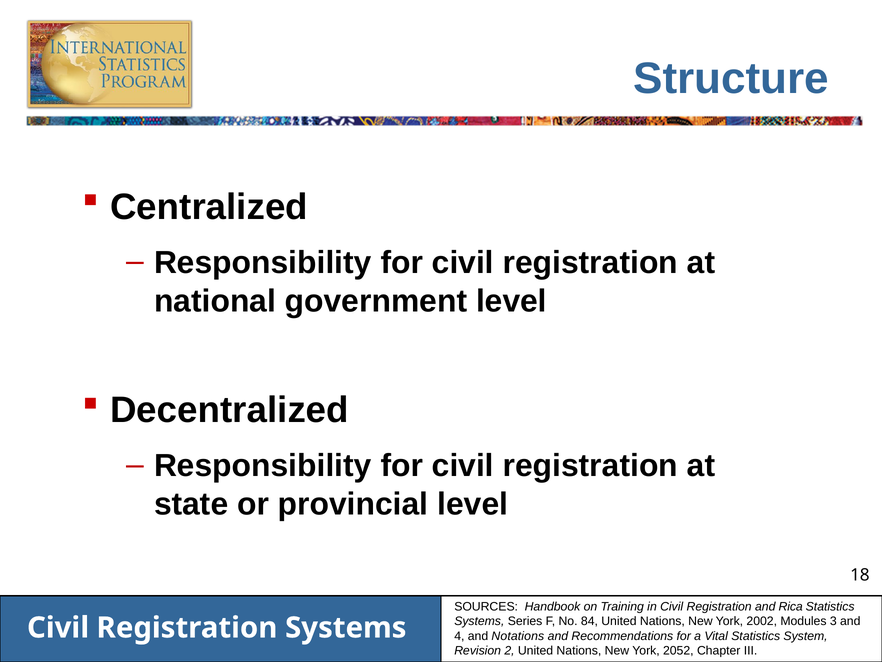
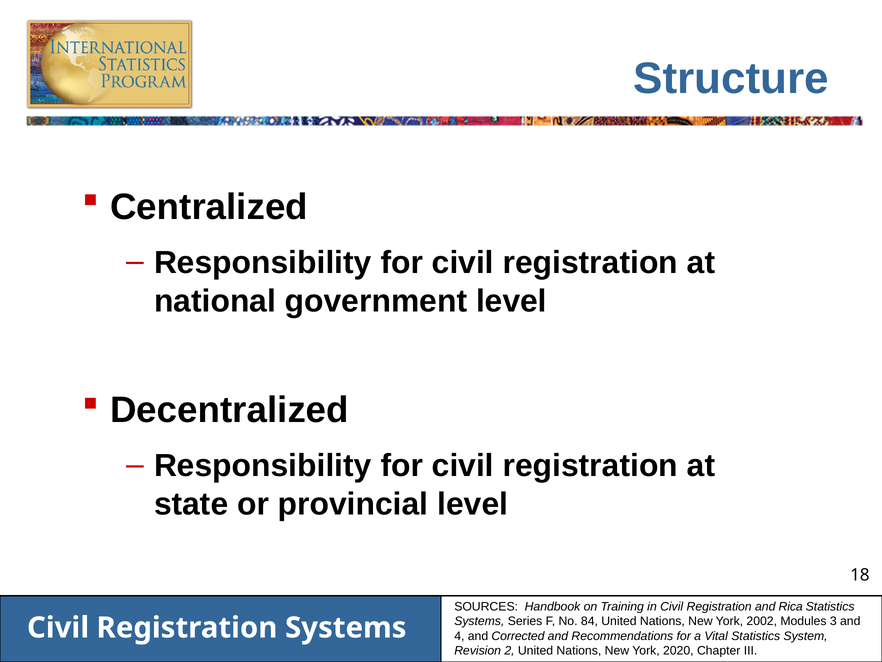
Notations: Notations -> Corrected (518, 636)
2052: 2052 -> 2020 (678, 650)
